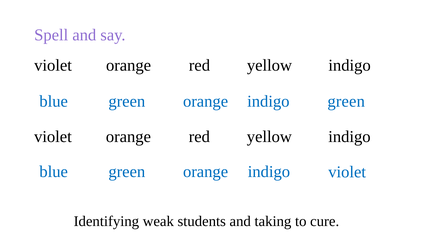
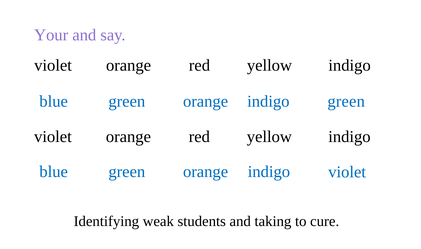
Spell: Spell -> Your (51, 35)
